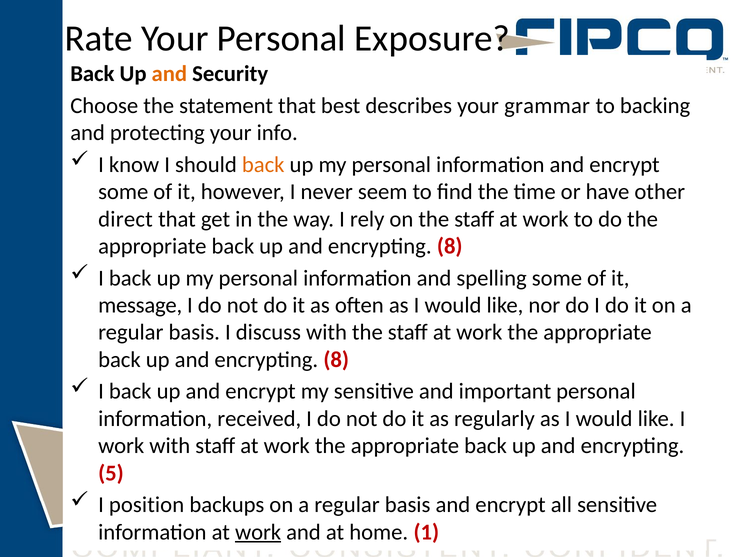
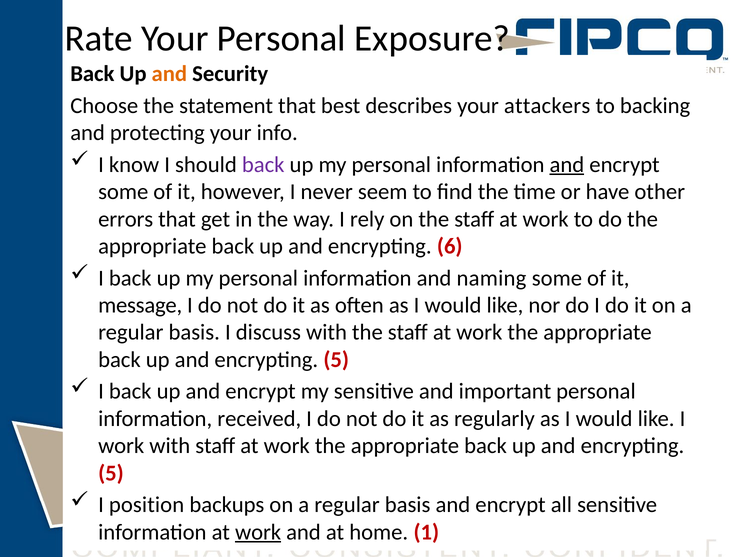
grammar: grammar -> attackers (547, 106)
back colour: orange -> purple (263, 165)
and underline: none -> present (567, 165)
direct: direct -> errors (126, 219)
8: 8 -> 6 (450, 246)
spelling: spelling -> naming (491, 278)
8: 8 -> 5 (336, 360)
